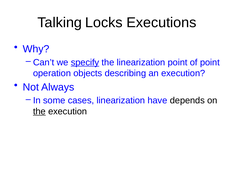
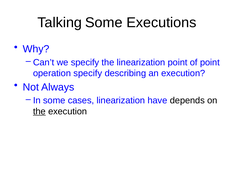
Talking Locks: Locks -> Some (104, 23)
specify underline: present -> none (85, 63)
operation objects: objects -> specify (88, 73)
